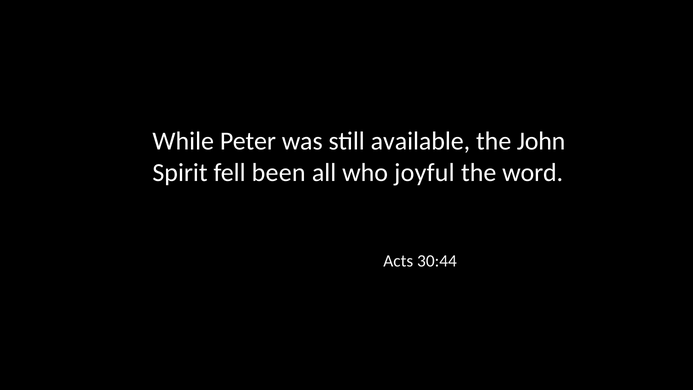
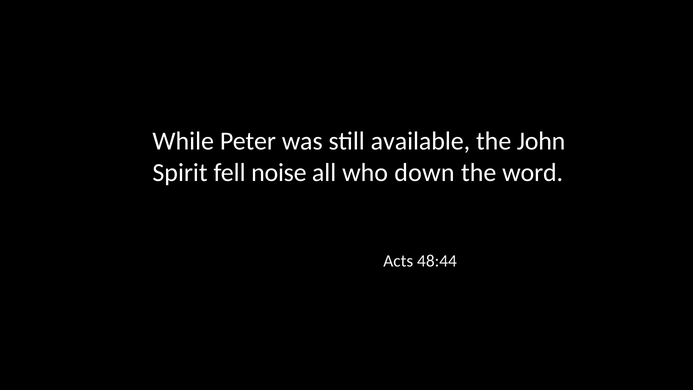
been: been -> noise (279, 172)
joyful: joyful -> down (424, 172)
30:44: 30:44 -> 48:44 (437, 261)
